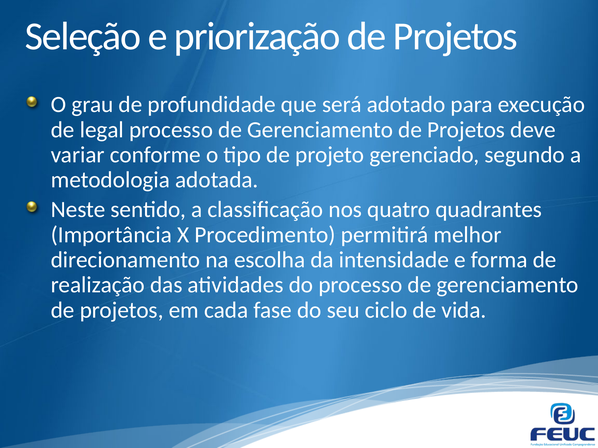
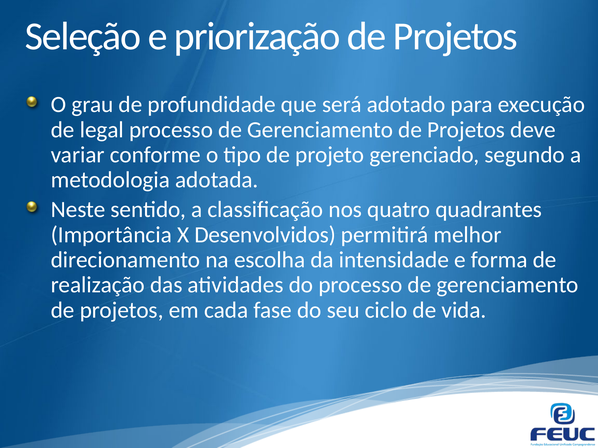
Procedimento: Procedimento -> Desenvolvidos (265, 235)
